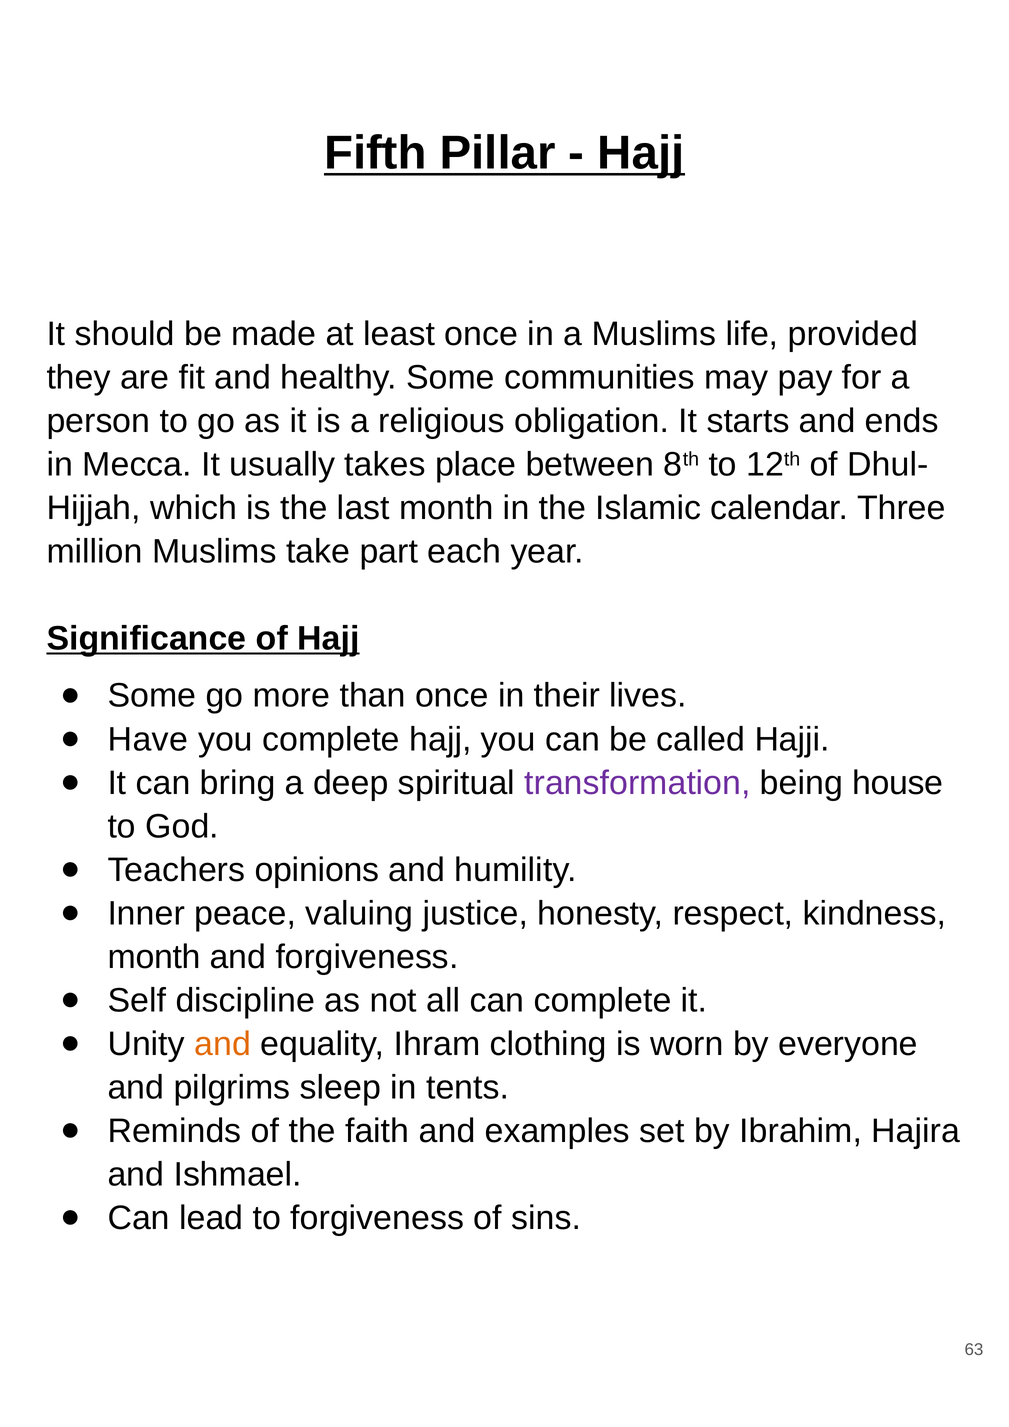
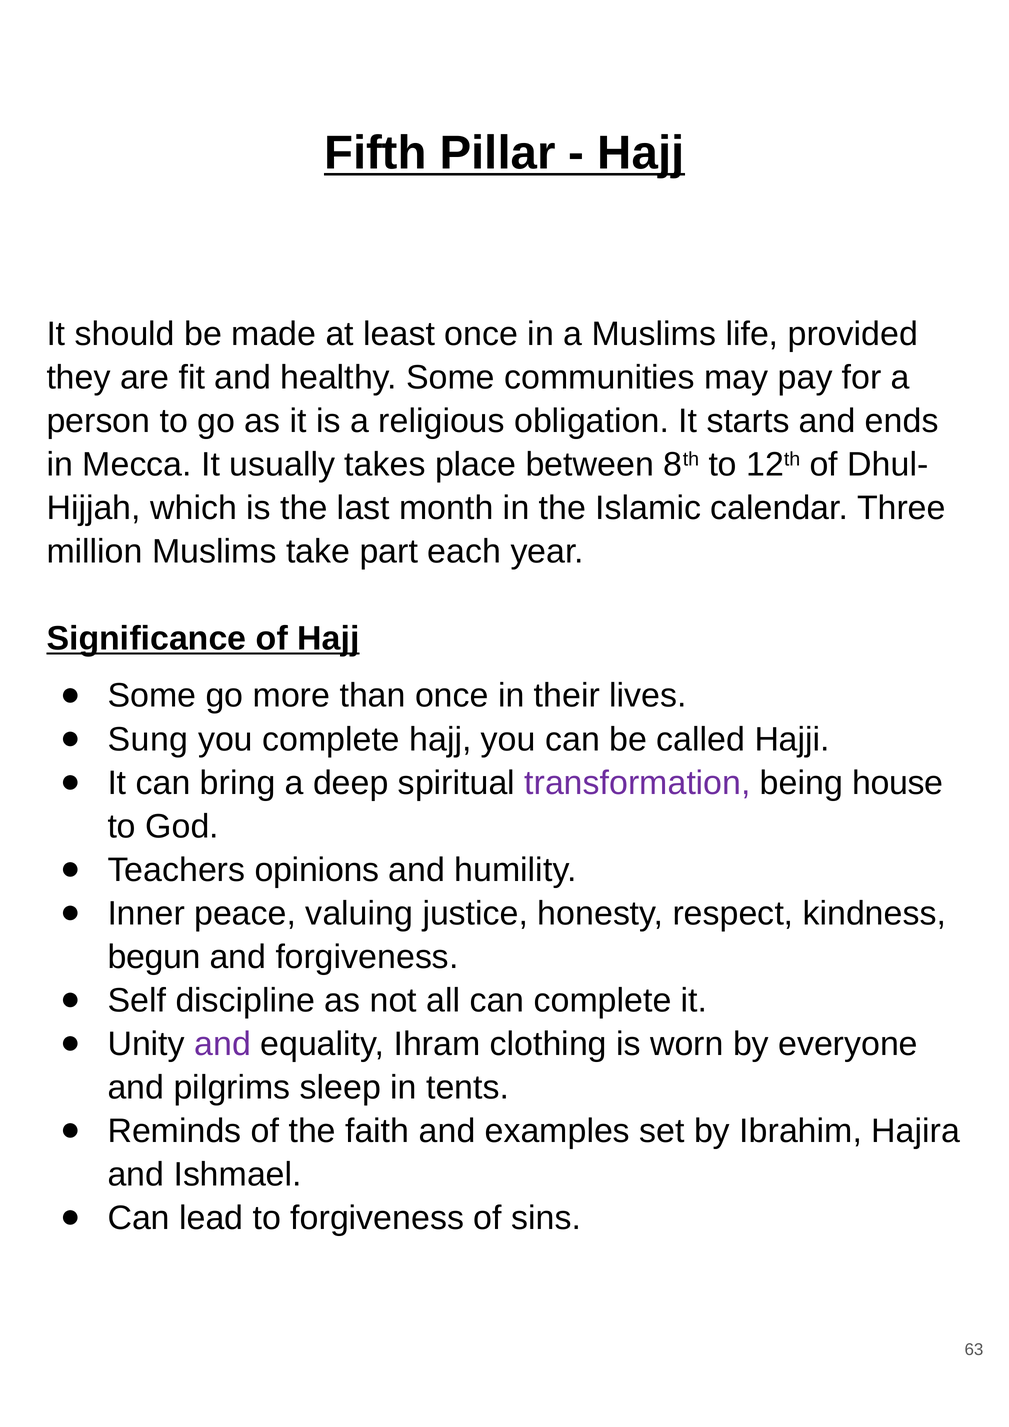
Have: Have -> Sung (148, 739)
month: month -> begun (154, 957)
and colour: orange -> purple (223, 1044)
